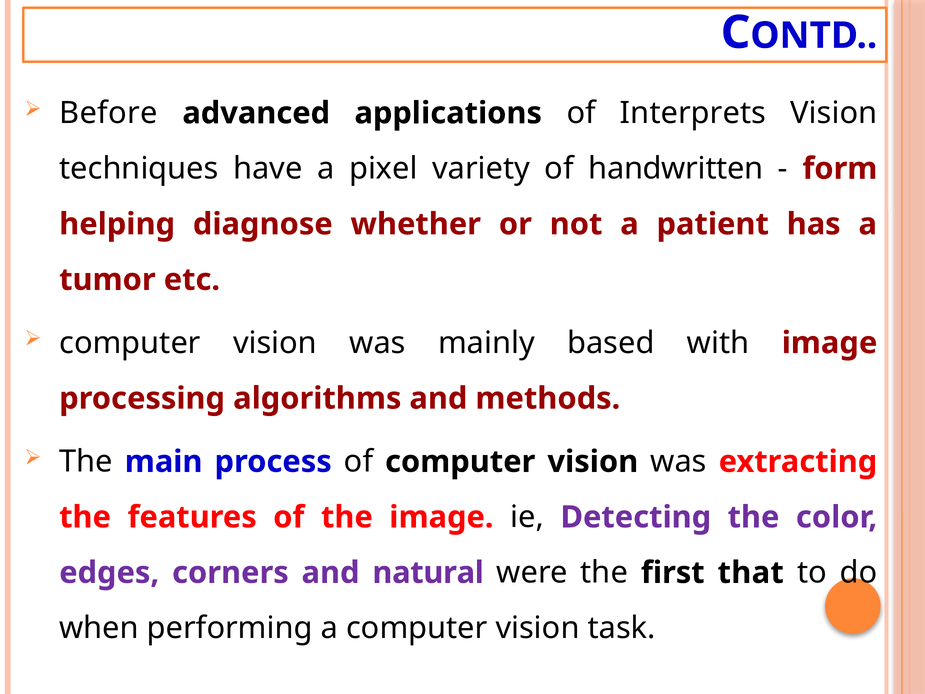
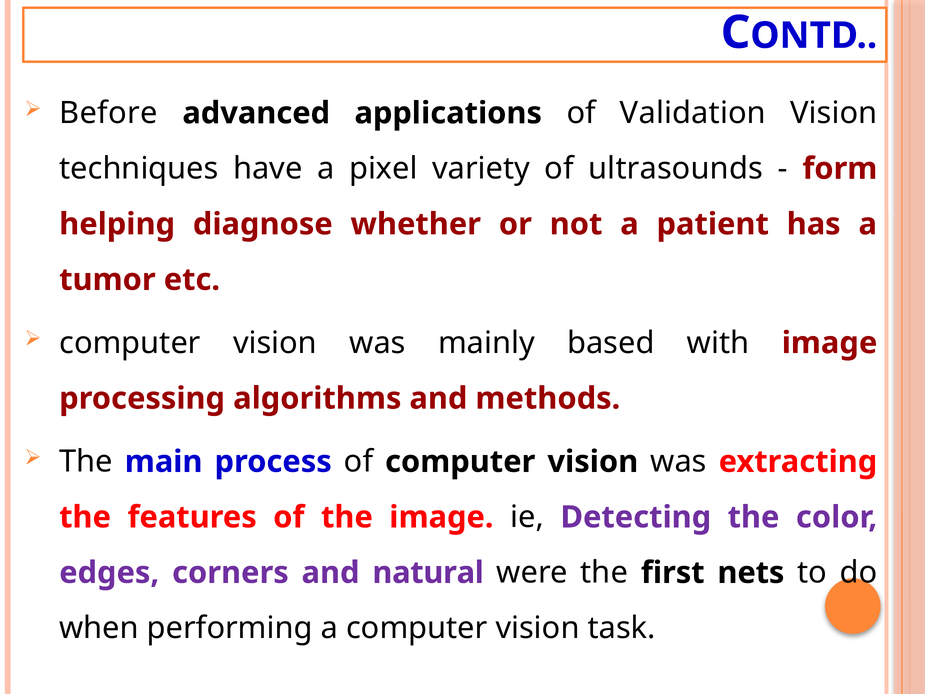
Interprets: Interprets -> Validation (693, 113)
handwritten: handwritten -> ultrasounds (676, 169)
that: that -> nets (751, 573)
